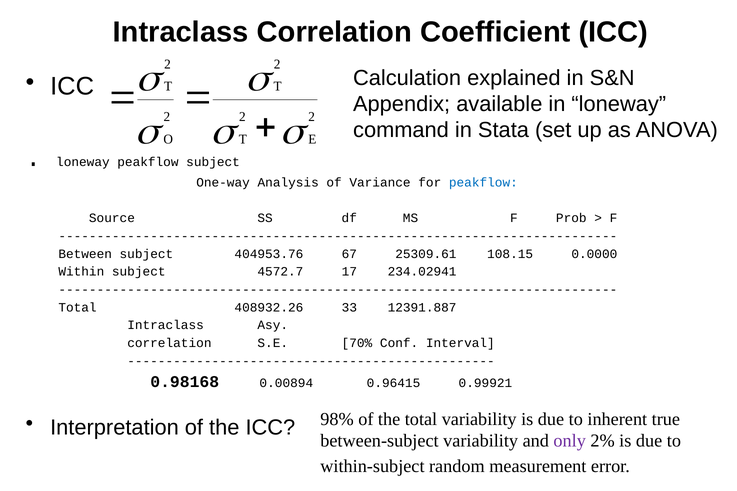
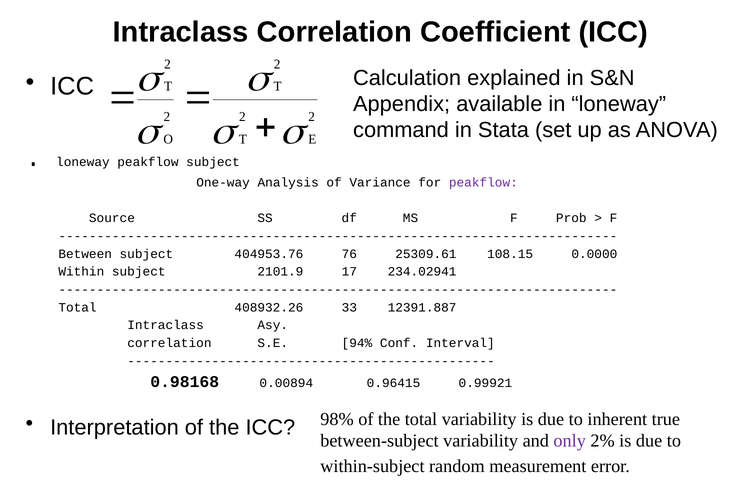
peakflow colour: blue -> purple (483, 183)
67: 67 -> 76 (349, 254)
4572.7: 4572.7 -> 2101.9 (280, 272)
70%: 70% -> 94% (357, 343)
